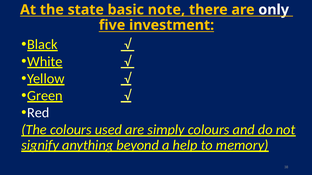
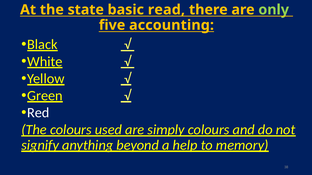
note: note -> read (166, 10)
only colour: white -> light green (274, 10)
investment: investment -> accounting (171, 25)
